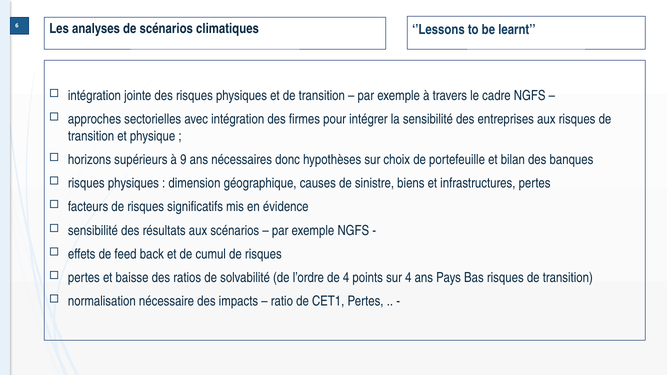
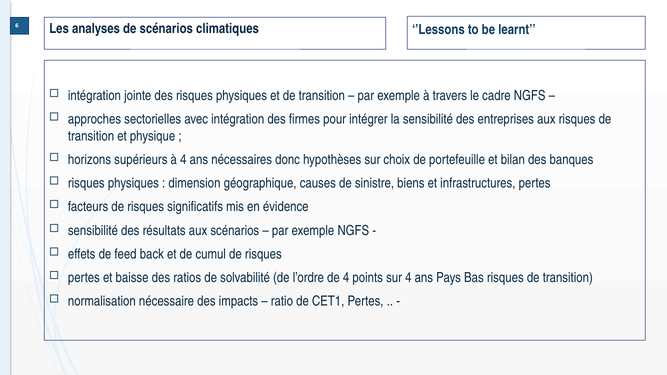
à 9: 9 -> 4 (183, 160)
